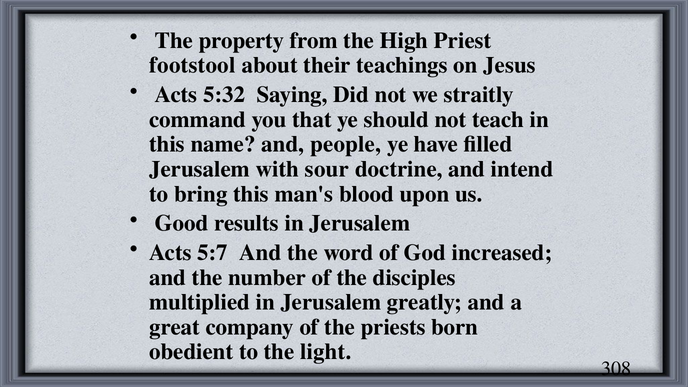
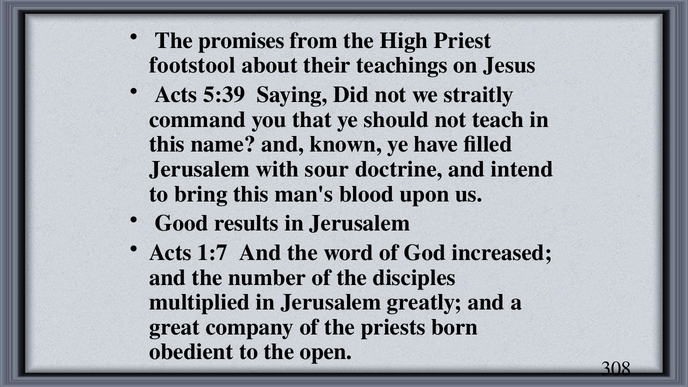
property: property -> promises (241, 41)
5:32: 5:32 -> 5:39 (224, 95)
people: people -> known (346, 144)
5:7: 5:7 -> 1:7 (213, 253)
light: light -> open (326, 352)
